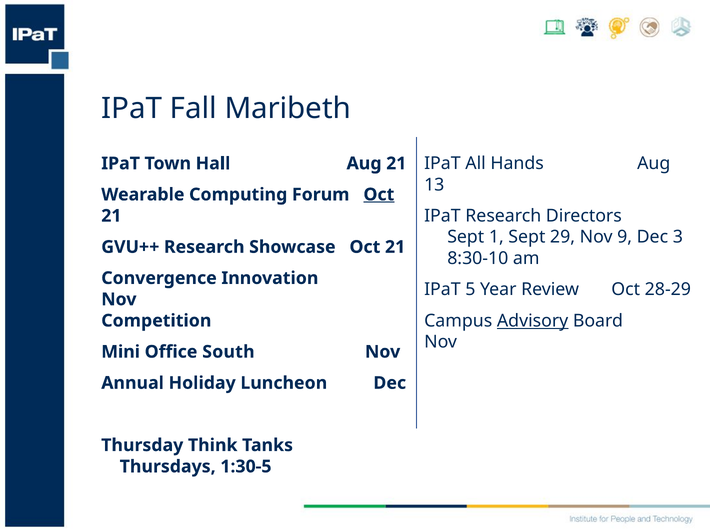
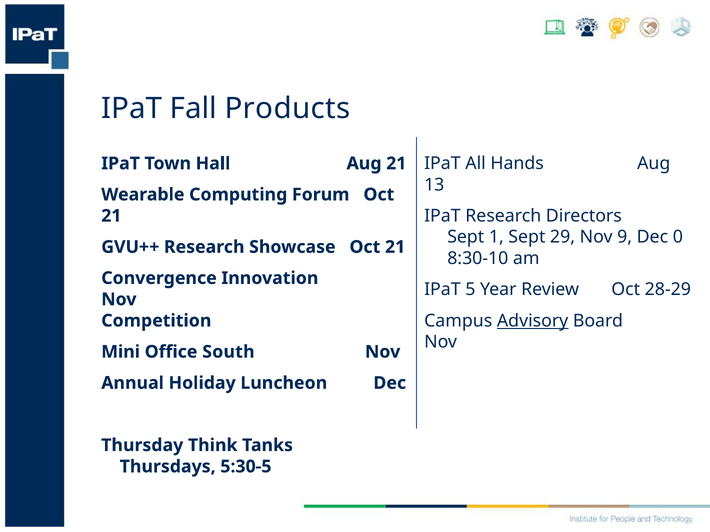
Maribeth: Maribeth -> Products (288, 109)
Oct underline: present -> none (379, 195)
3: 3 -> 0 (678, 237)
1:30-5: 1:30-5 -> 5:30-5 (246, 467)
